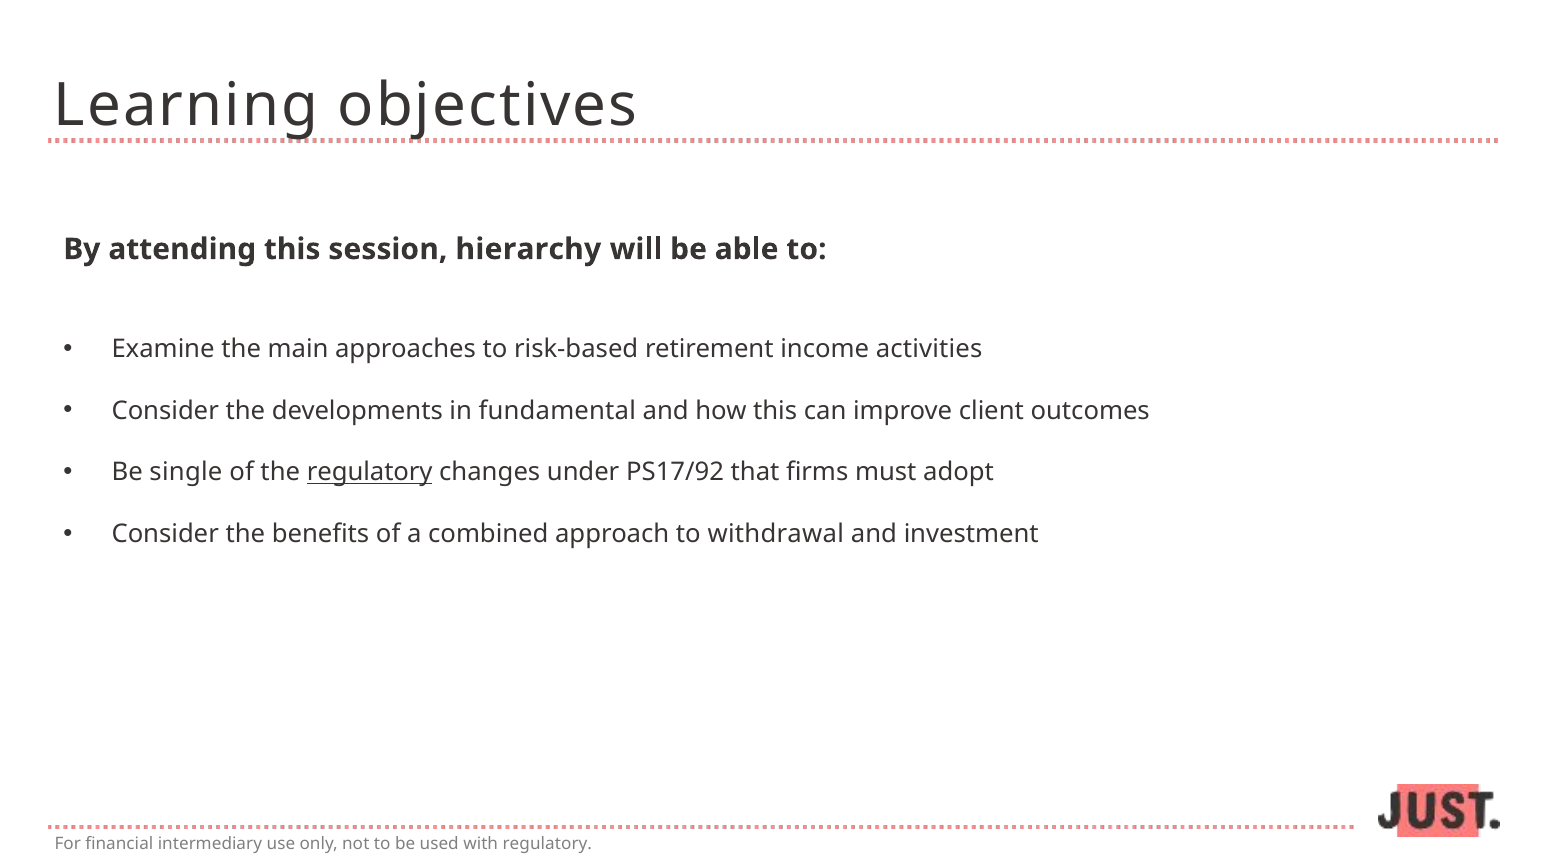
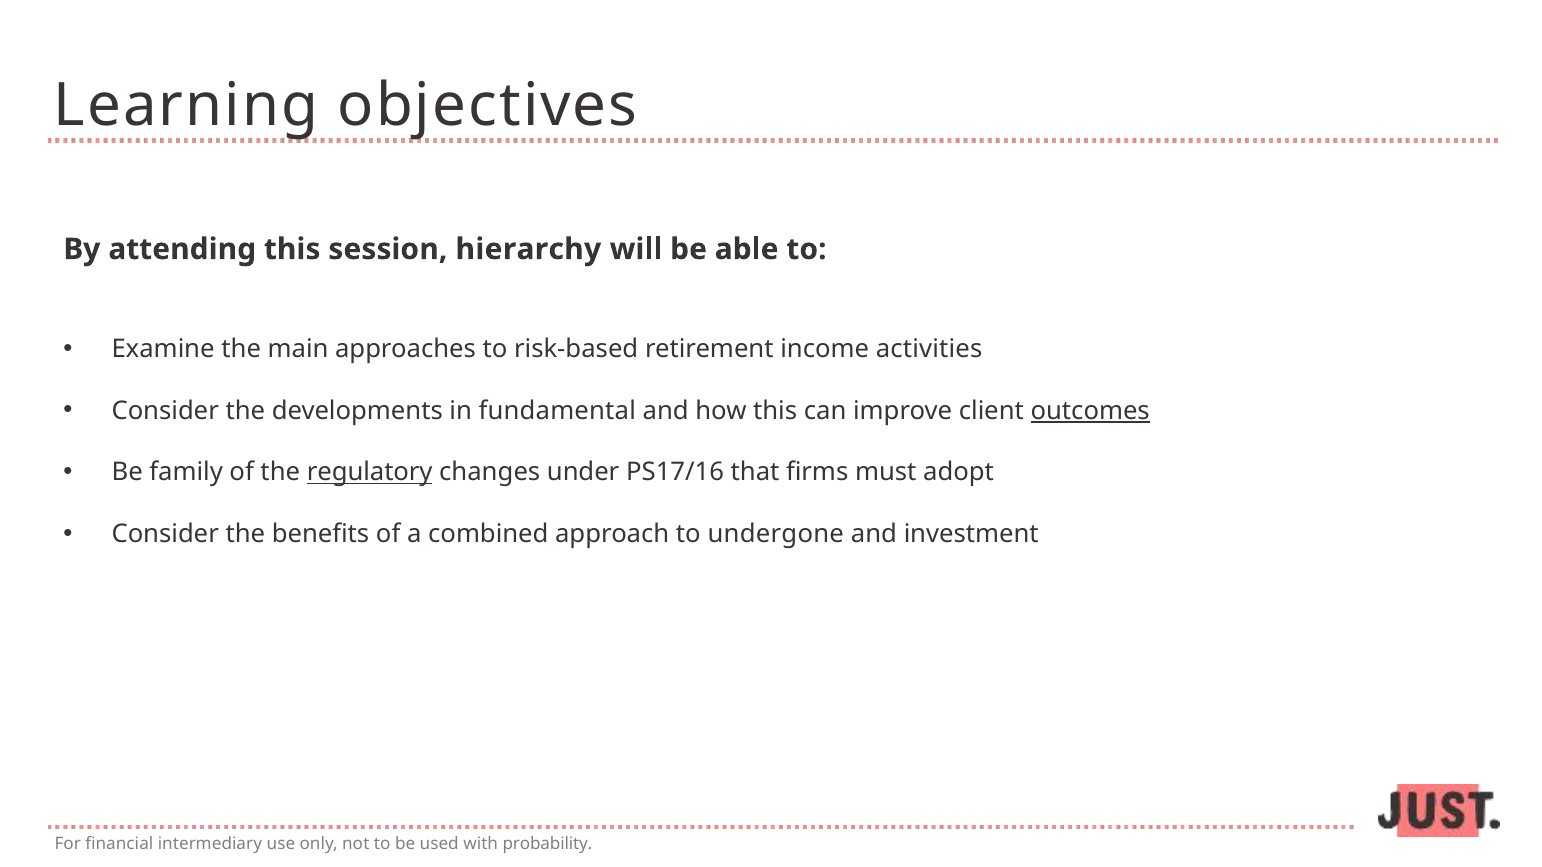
outcomes underline: none -> present (1090, 411)
single: single -> family (186, 473)
PS17/92: PS17/92 -> PS17/16 (675, 473)
withdrawal: withdrawal -> undergone (776, 534)
with regulatory: regulatory -> probability (547, 844)
